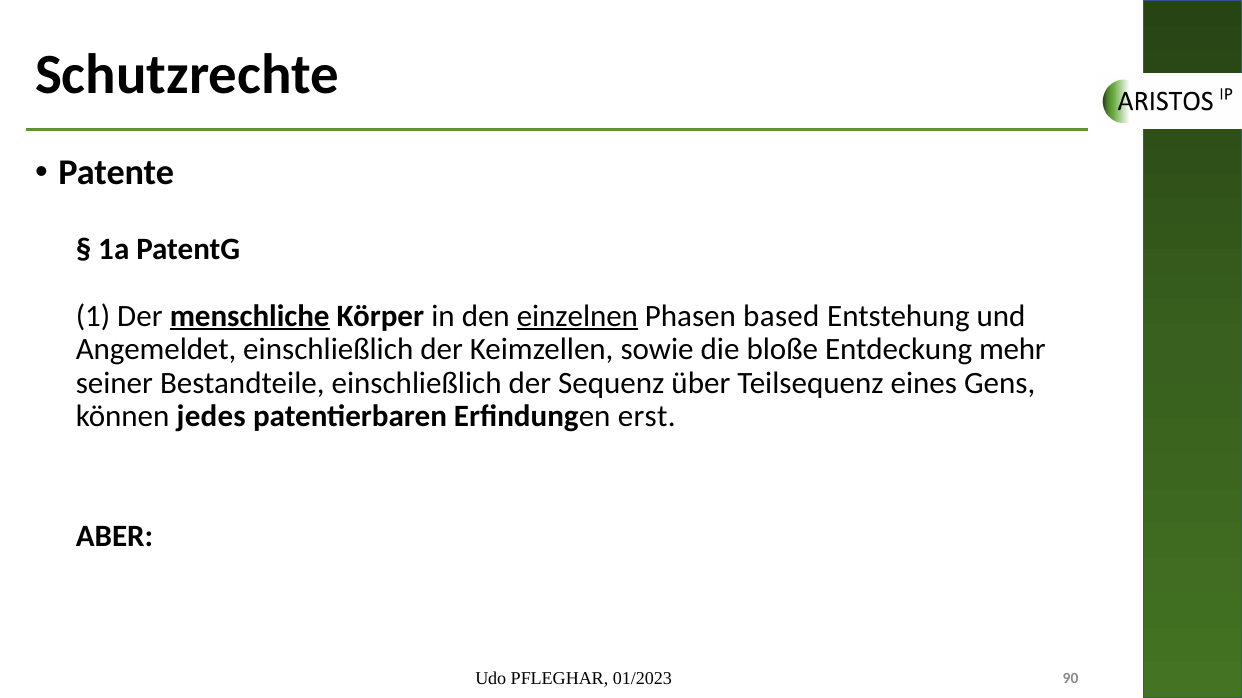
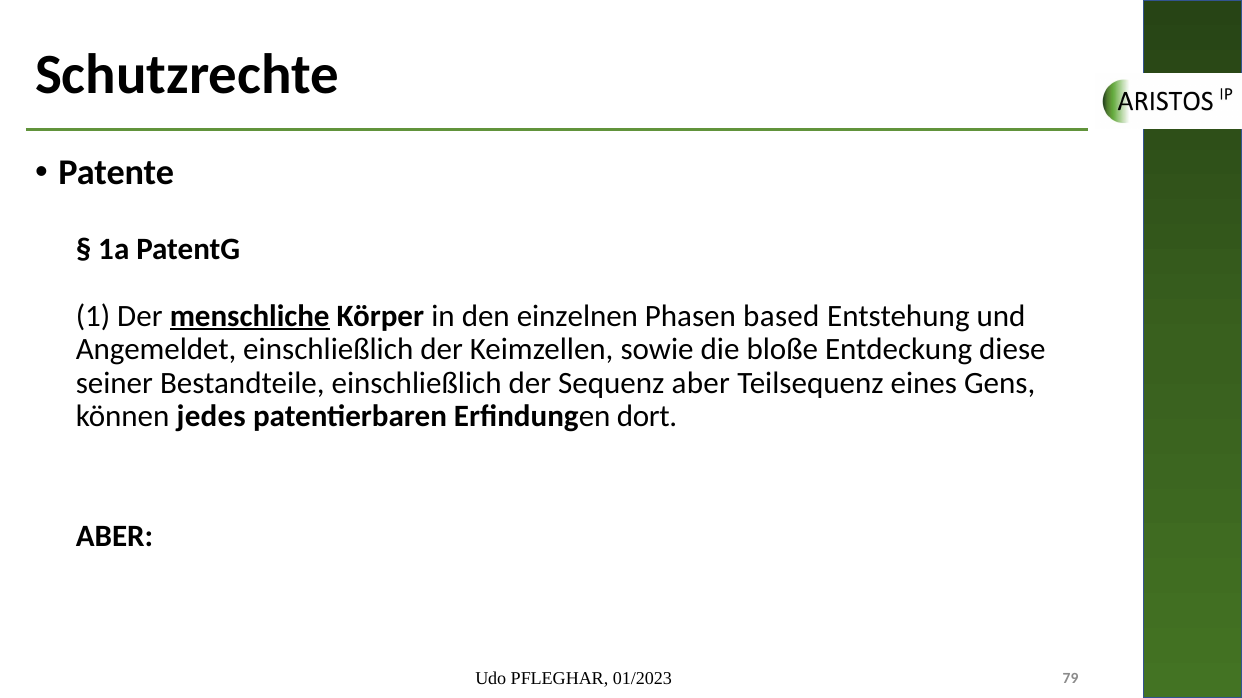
einzelnen underline: present -> none (577, 316)
mehr: mehr -> diese (1012, 350)
Sequenz über: über -> aber (701, 383)
erst: erst -> dort (647, 417)
90: 90 -> 79 (1071, 679)
